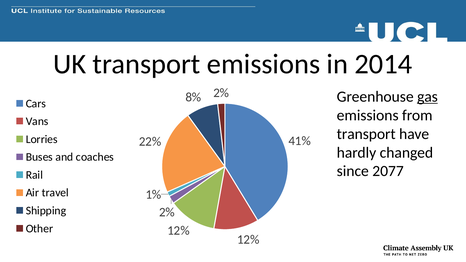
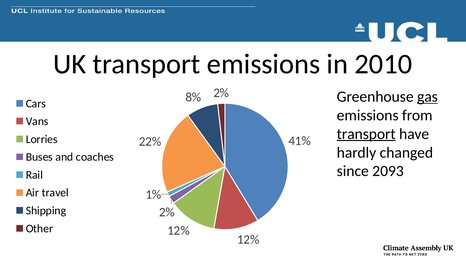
2014: 2014 -> 2010 (383, 64)
transport underline: none -> present (366, 134)
2077: 2077 -> 2093 (388, 171)
